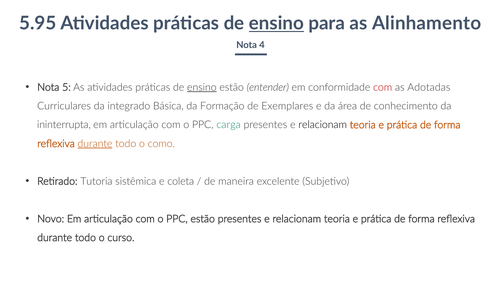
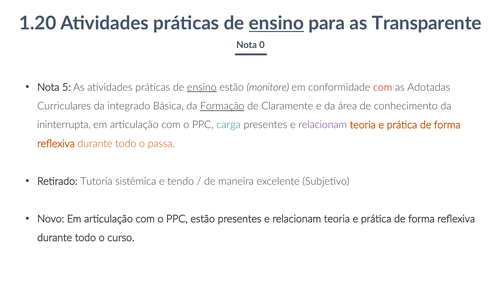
5.95: 5.95 -> 1.20 (38, 23)
Alinhamento: Alinhamento -> Transparente (427, 23)
4: 4 -> 0 (262, 45)
entender: entender -> monitore (268, 87)
Formação underline: none -> present (222, 106)
Exemplares: Exemplares -> Claramente (287, 106)
relacionam colour: black -> purple (323, 125)
durante underline: present -> none (95, 144)
como: como -> passa (161, 144)
coleta: coleta -> tendo (181, 181)
